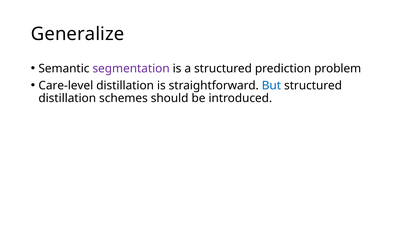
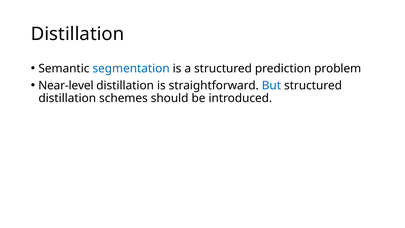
Generalize: Generalize -> Distillation (78, 34)
segmentation colour: purple -> blue (131, 68)
Care-level: Care-level -> Near-level (66, 85)
